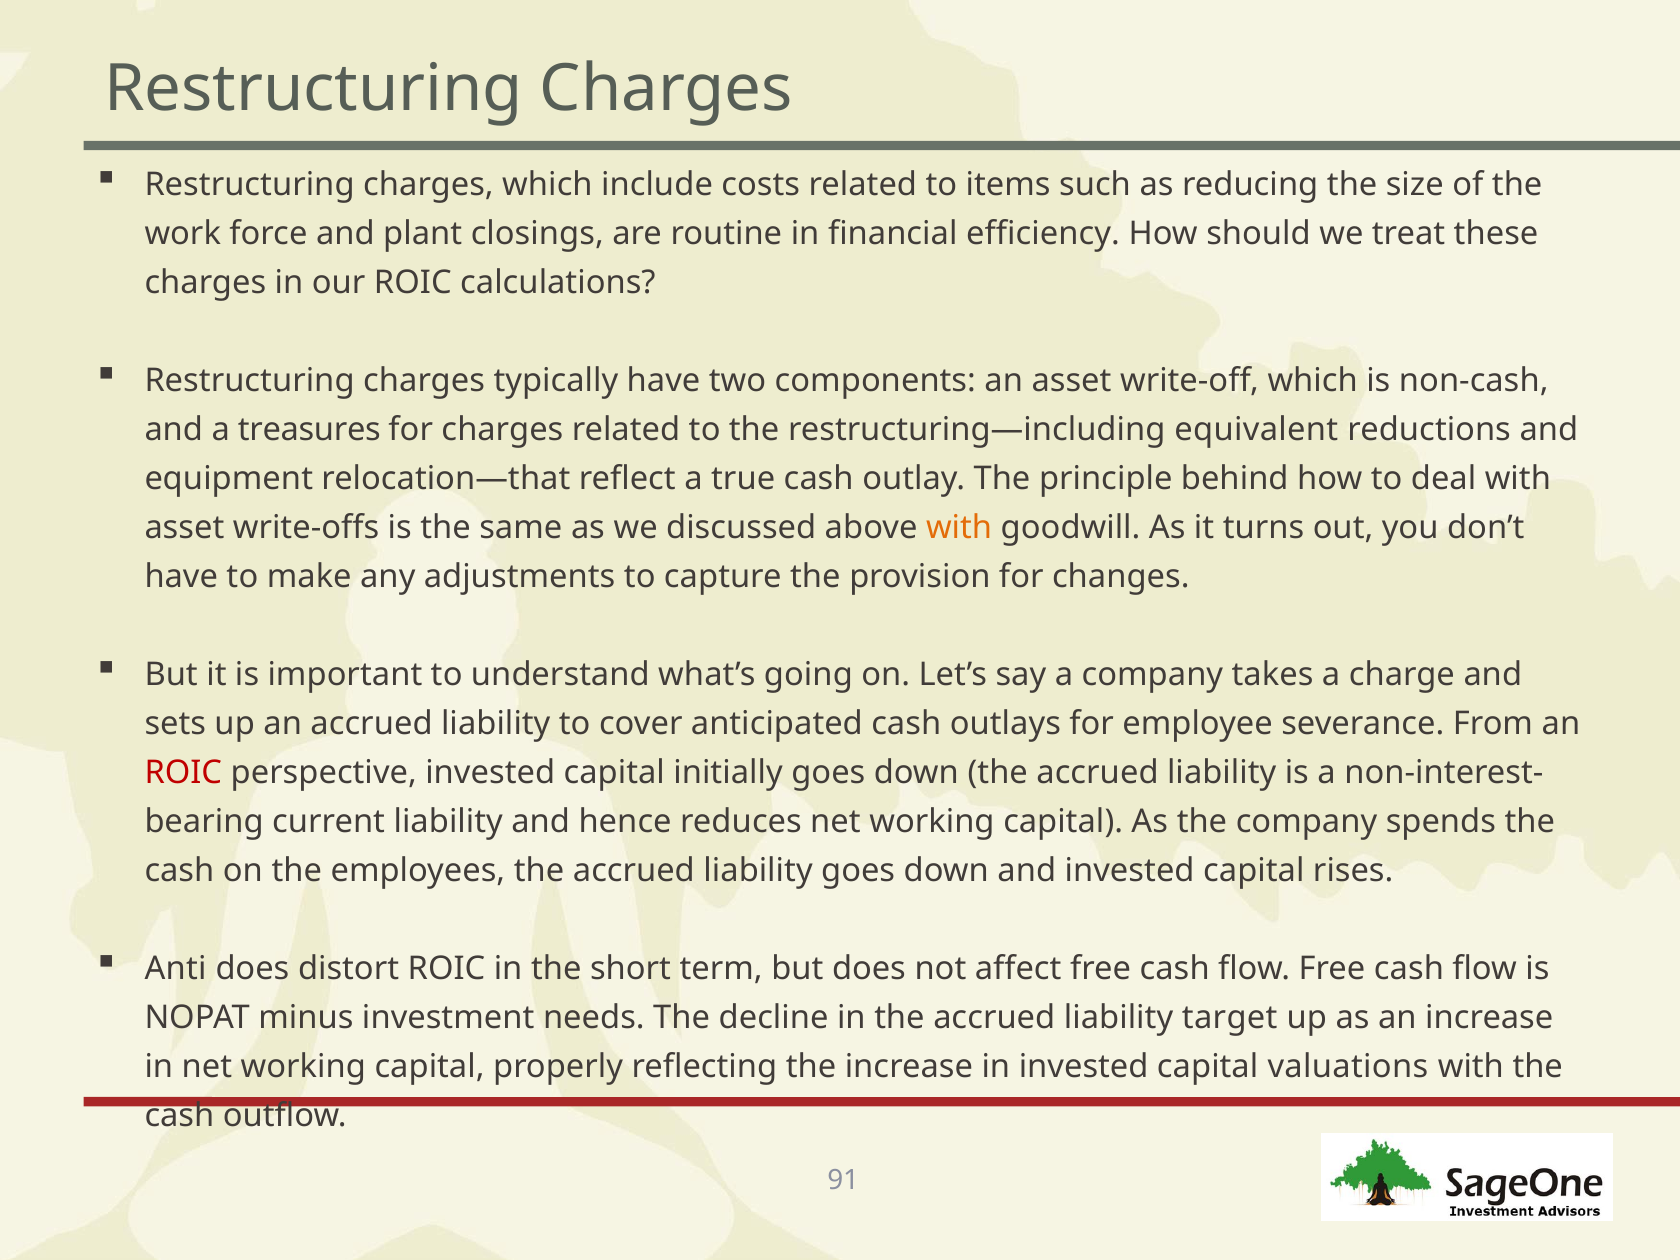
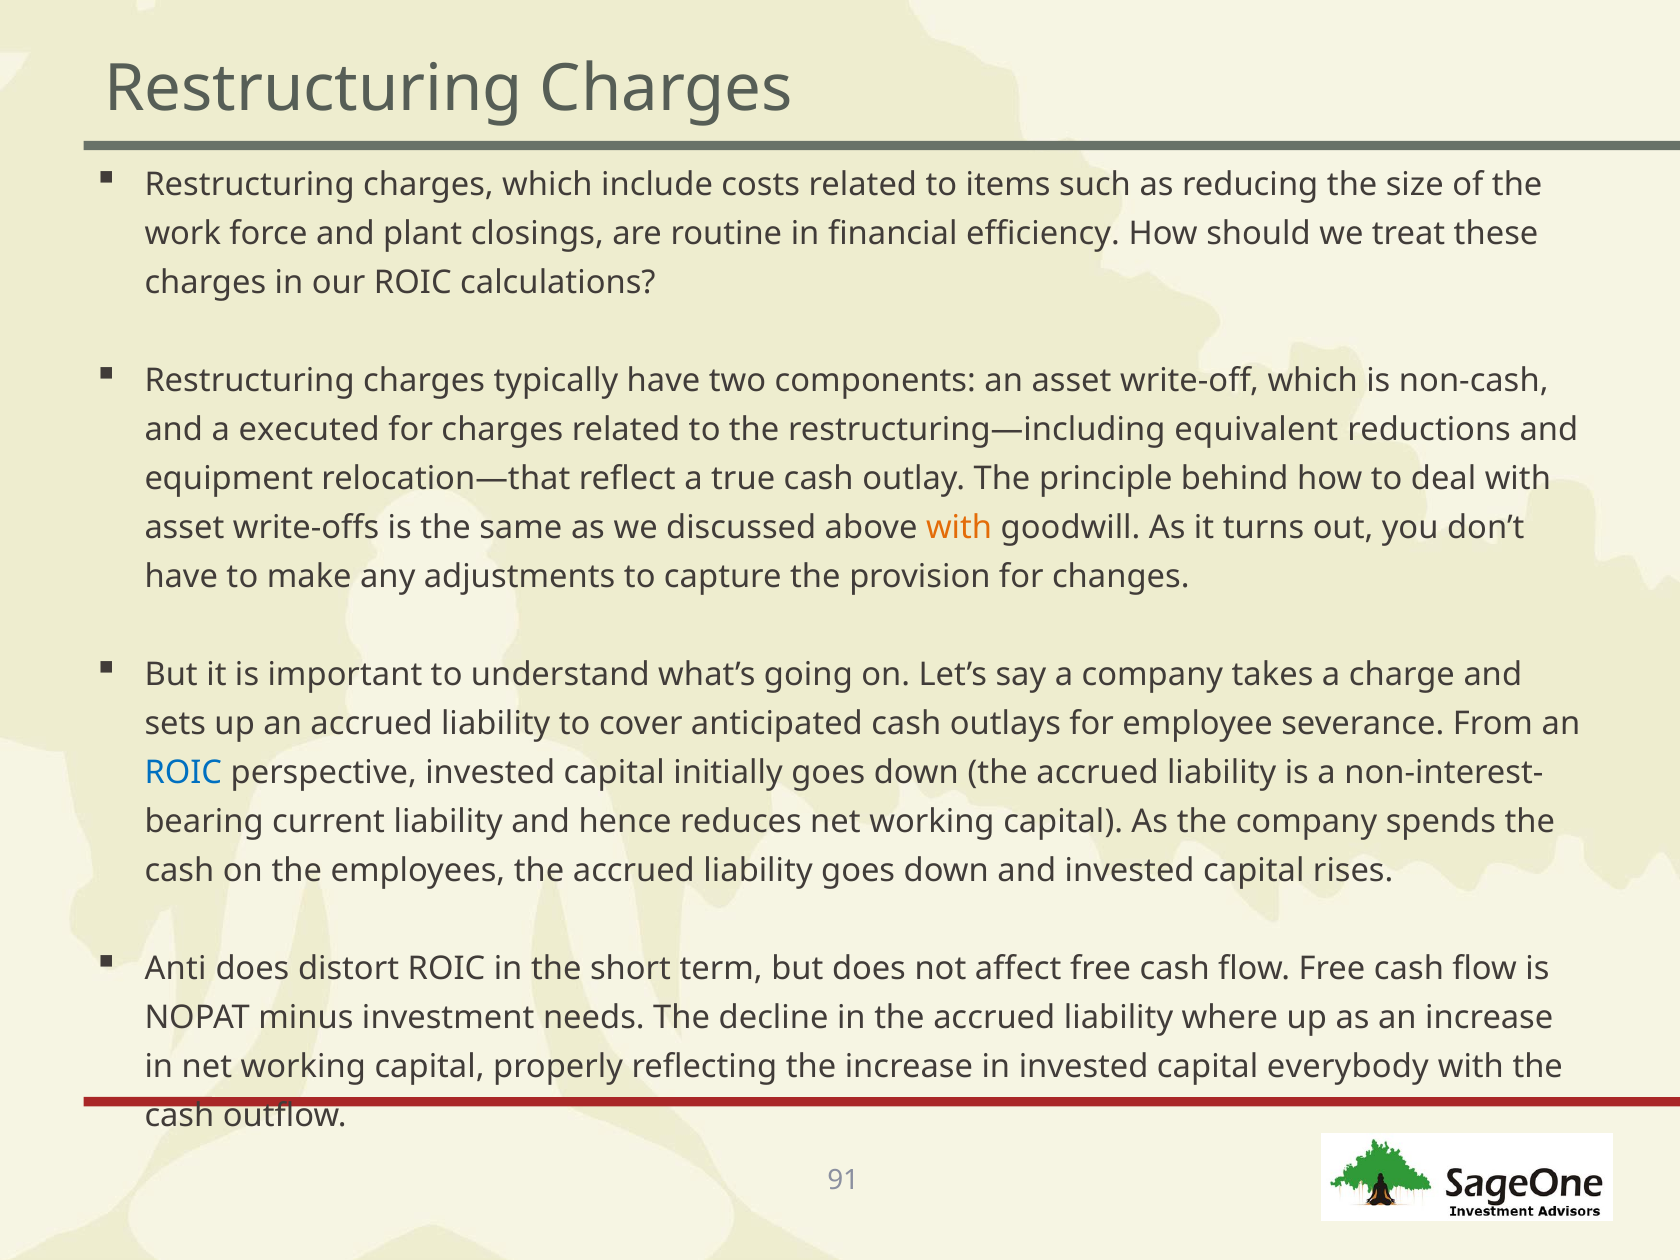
treasures: treasures -> executed (309, 429)
ROIC colour: red -> blue (183, 772)
target: target -> where (1230, 1018)
valuations: valuations -> everybody (1348, 1067)
